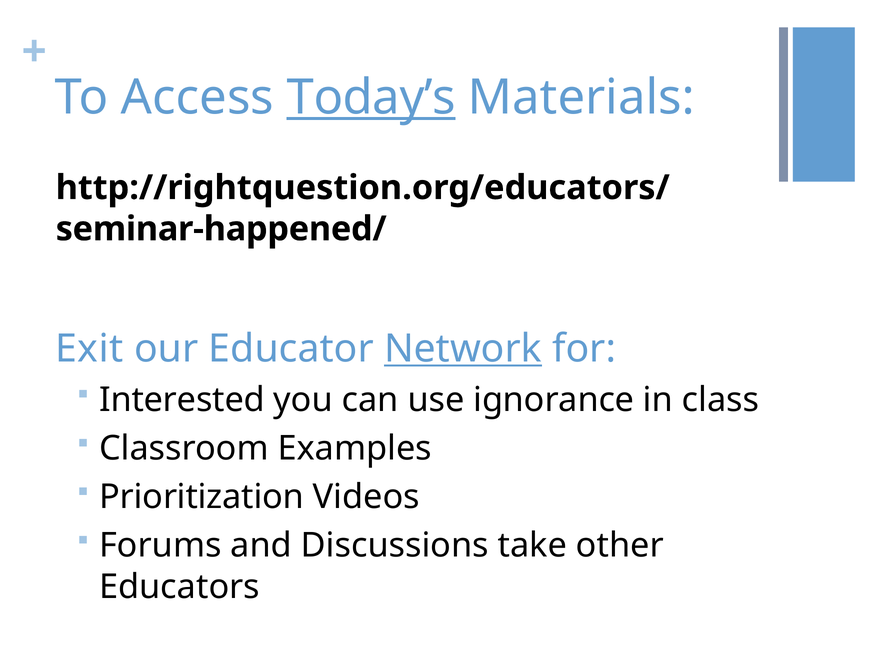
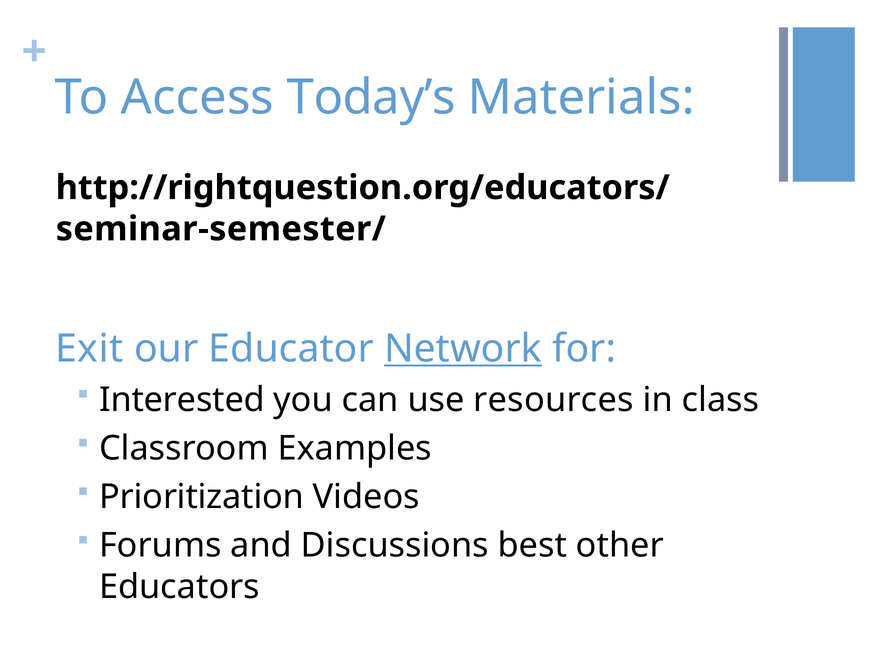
Today’s underline: present -> none (371, 98)
seminar-happened/: seminar-happened/ -> seminar-semester/ (221, 229)
ignorance: ignorance -> resources (554, 400)
take: take -> best (532, 546)
